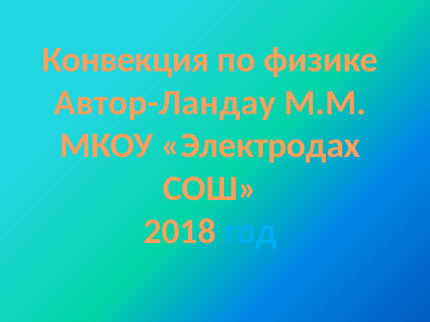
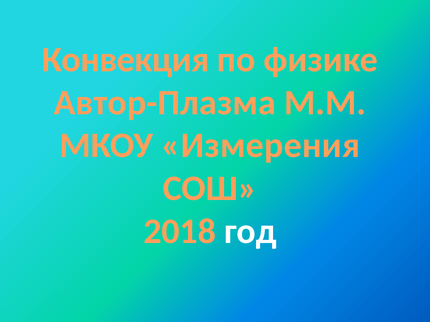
Автор-Ландау: Автор-Ландау -> Автор-Плазма (165, 103)
Электродах: Электродах -> Измерения (261, 146)
год colour: light blue -> white (250, 232)
